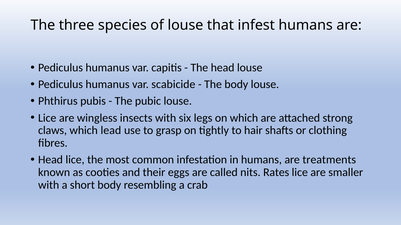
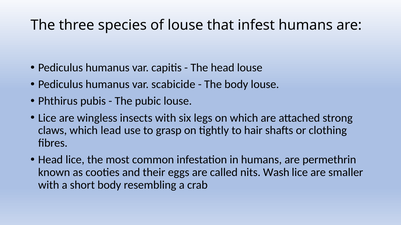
treatments: treatments -> permethrin (329, 160)
Rates: Rates -> Wash (276, 173)
